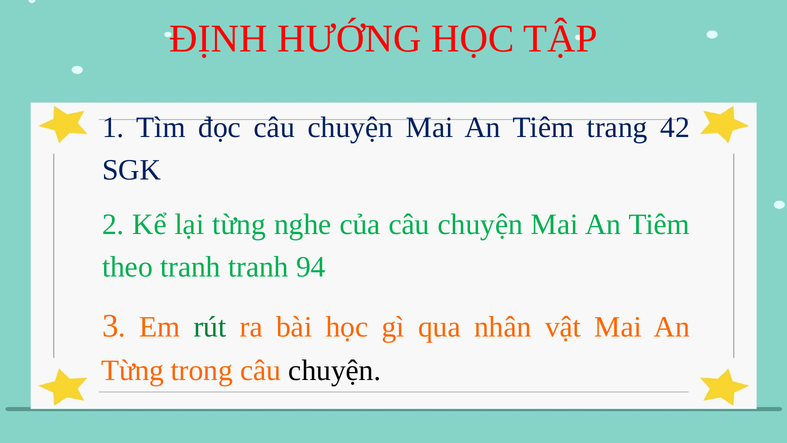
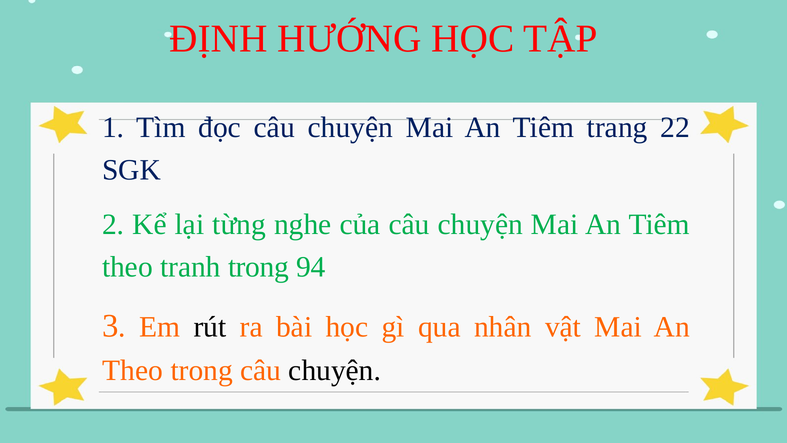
42: 42 -> 22 (675, 127)
tranh tranh: tranh -> trong (259, 267)
rút colour: green -> black (210, 327)
Từng: Từng -> Theo (133, 370)
